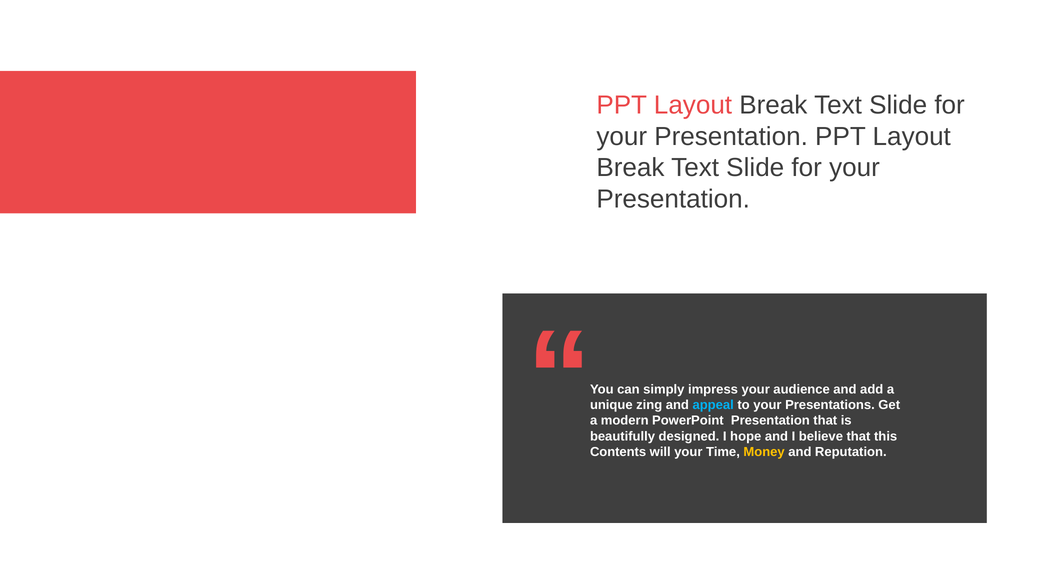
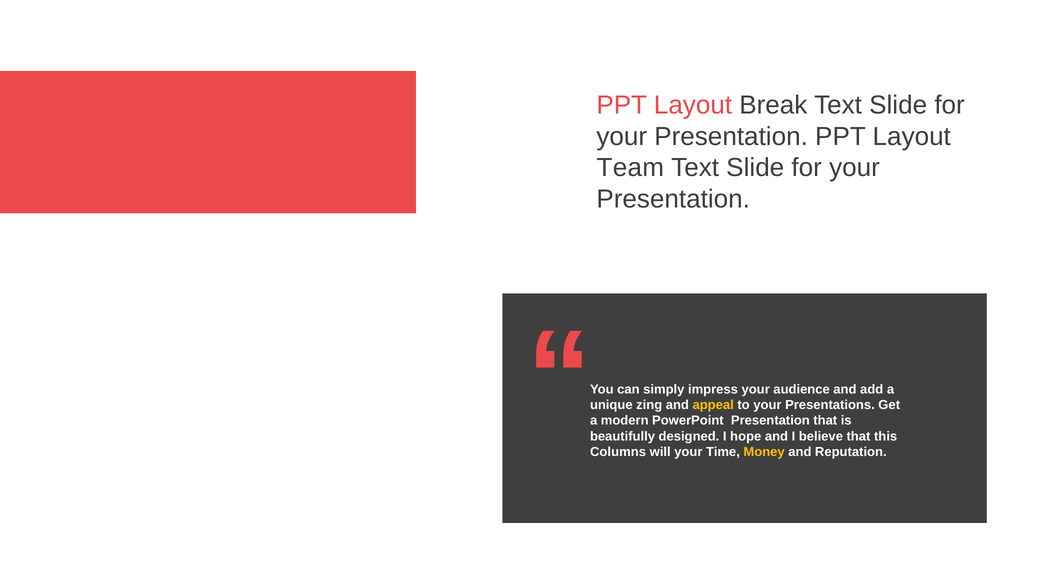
Break: Break -> Team (630, 168)
appeal colour: light blue -> yellow (713, 405)
Contents: Contents -> Columns (618, 452)
